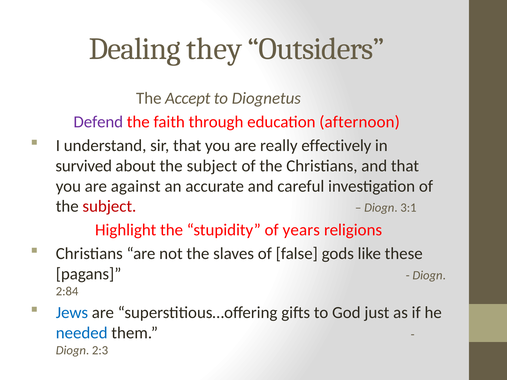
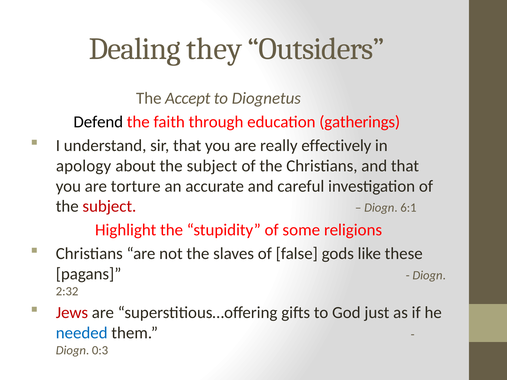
Defend colour: purple -> black (98, 122)
afternoon: afternoon -> gatherings (360, 122)
survived: survived -> apology (84, 166)
against: against -> torture (136, 186)
3:1: 3:1 -> 6:1 (408, 208)
years: years -> some (301, 230)
2:84: 2:84 -> 2:32 (67, 292)
Jews colour: blue -> red (72, 313)
2:3: 2:3 -> 0:3 (100, 351)
